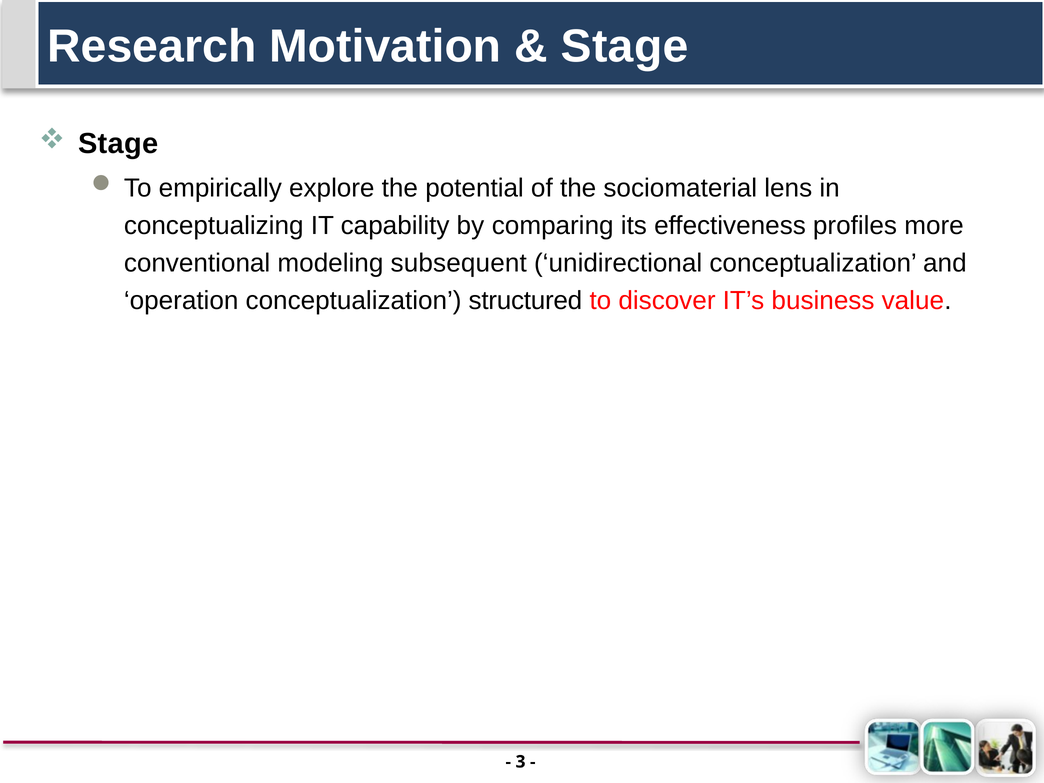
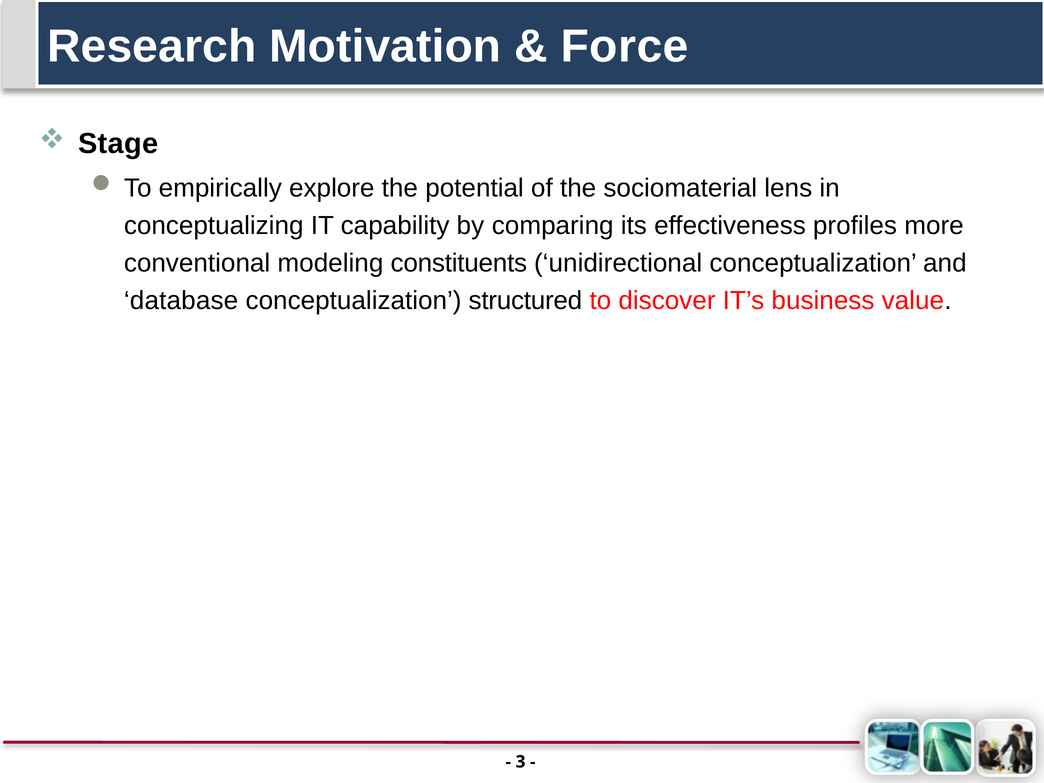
Stage: Stage -> Force (625, 46)
subsequent: subsequent -> constituents (459, 263)
operation: operation -> database (181, 301)
